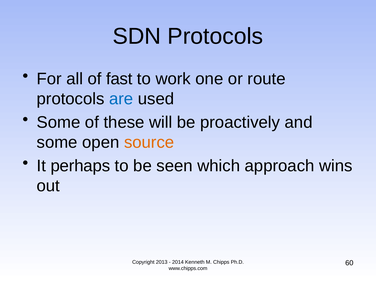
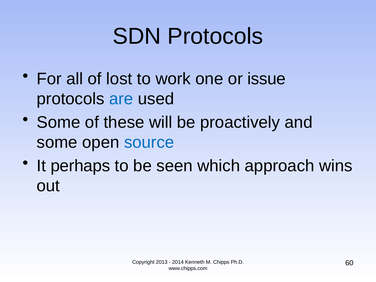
fast: fast -> lost (119, 79)
route: route -> issue (267, 79)
source colour: orange -> blue (149, 142)
